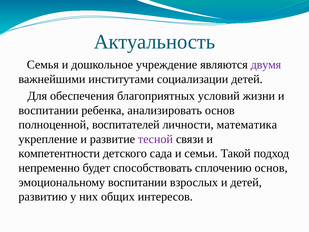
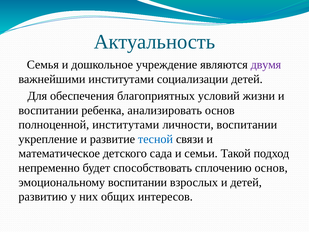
полноценной воспитателей: воспитателей -> институтами (126, 125)
личности математика: математика -> воспитании (247, 125)
тесной colour: purple -> blue (155, 139)
компетентности: компетентности -> математическое (59, 153)
